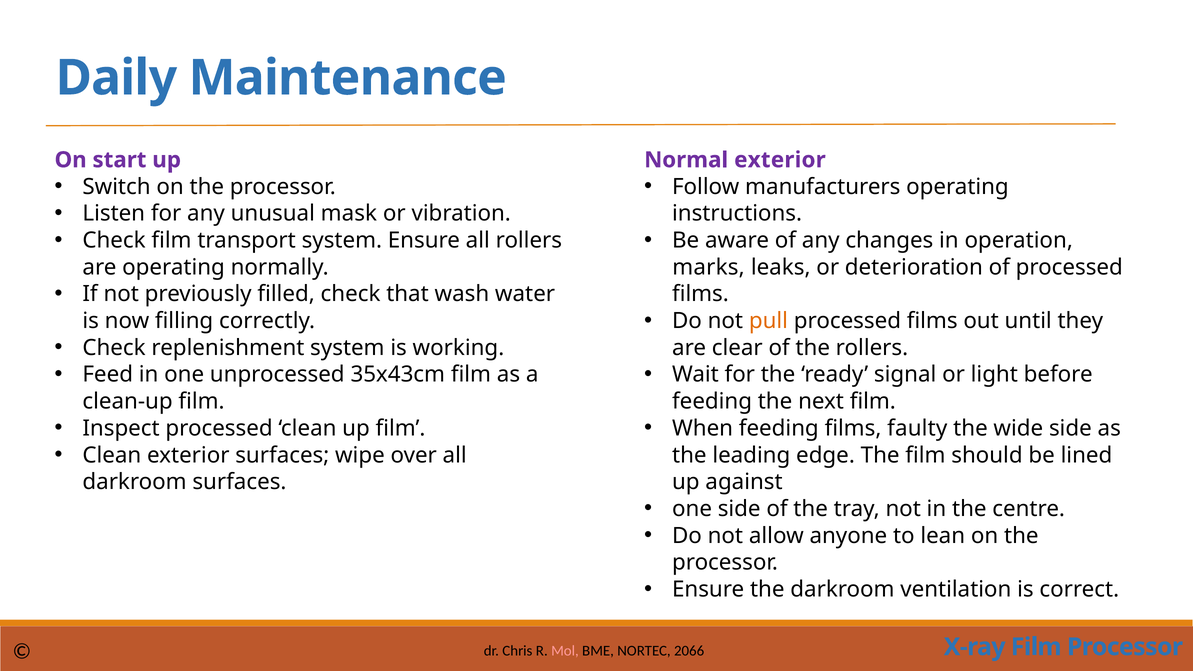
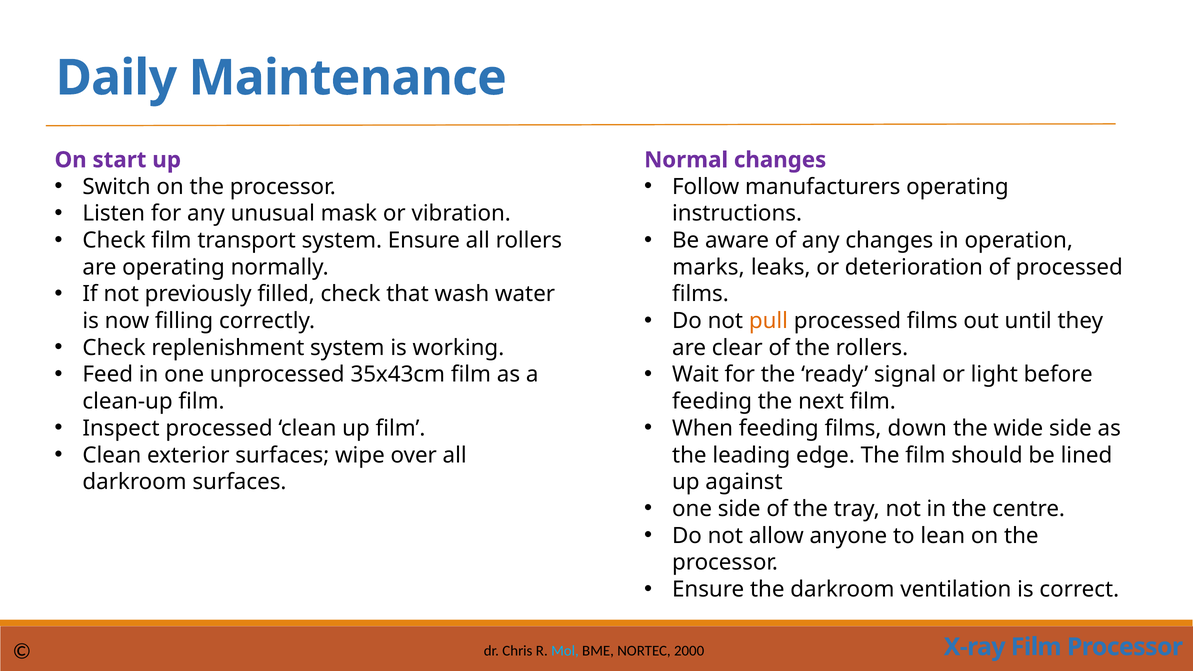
Normal exterior: exterior -> changes (780, 160)
faulty: faulty -> down (917, 428)
Mol colour: pink -> light blue (565, 651)
2066: 2066 -> 2000 (689, 651)
